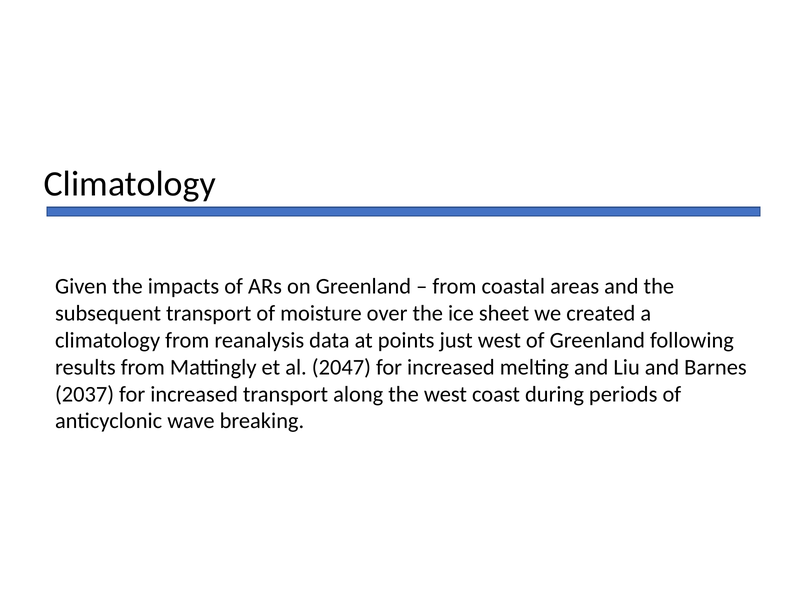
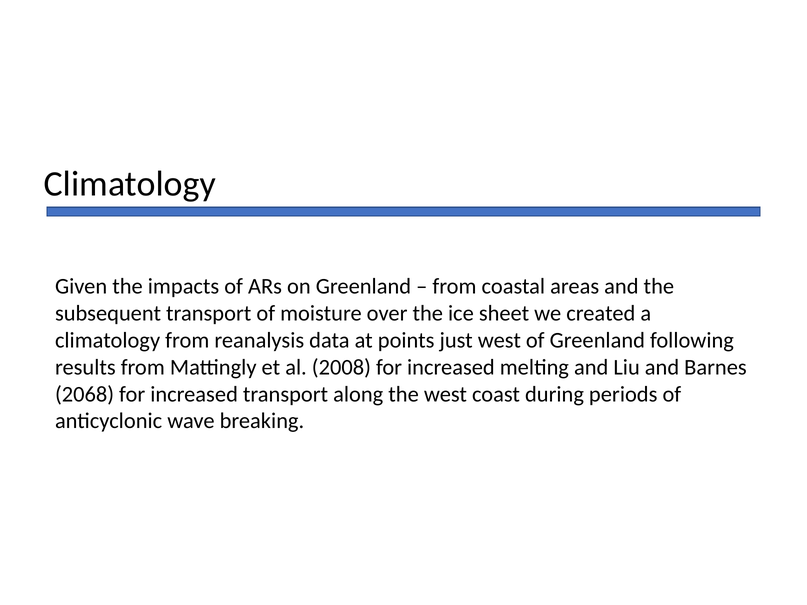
2047: 2047 -> 2008 (341, 367)
2037: 2037 -> 2068 (85, 394)
